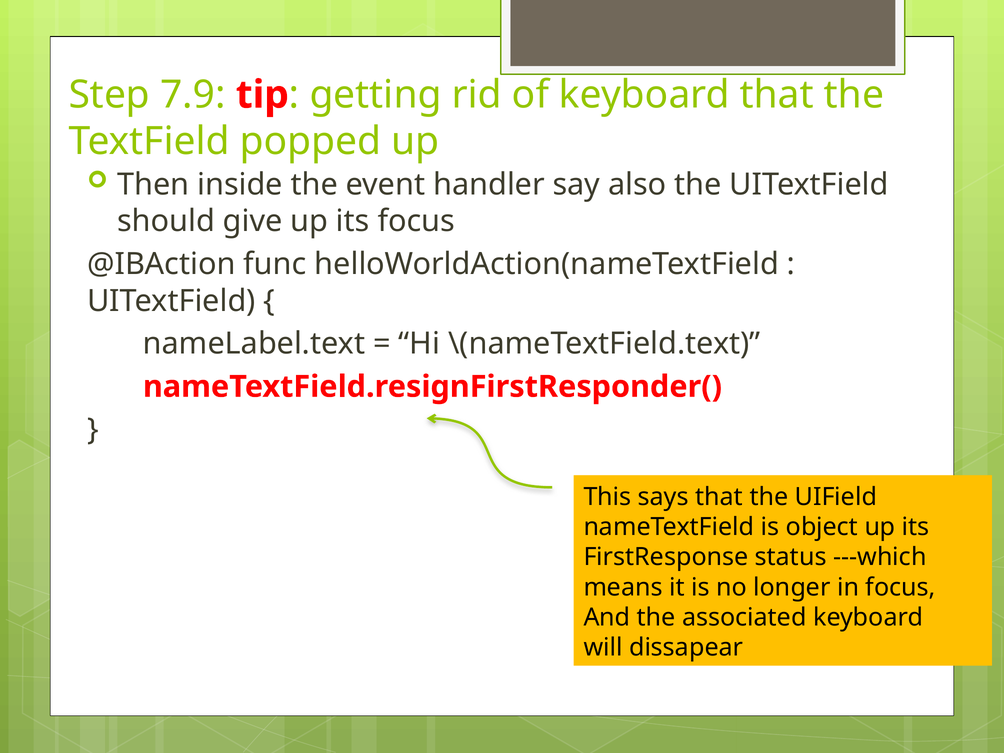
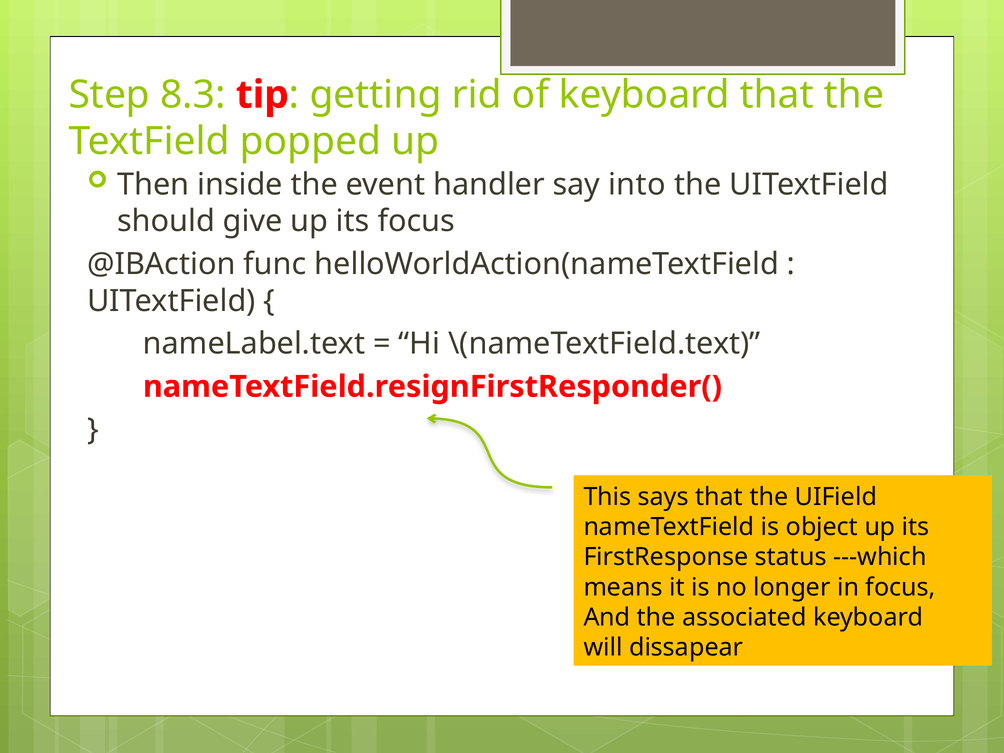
7.9: 7.9 -> 8.3 (193, 95)
also: also -> into (637, 185)
